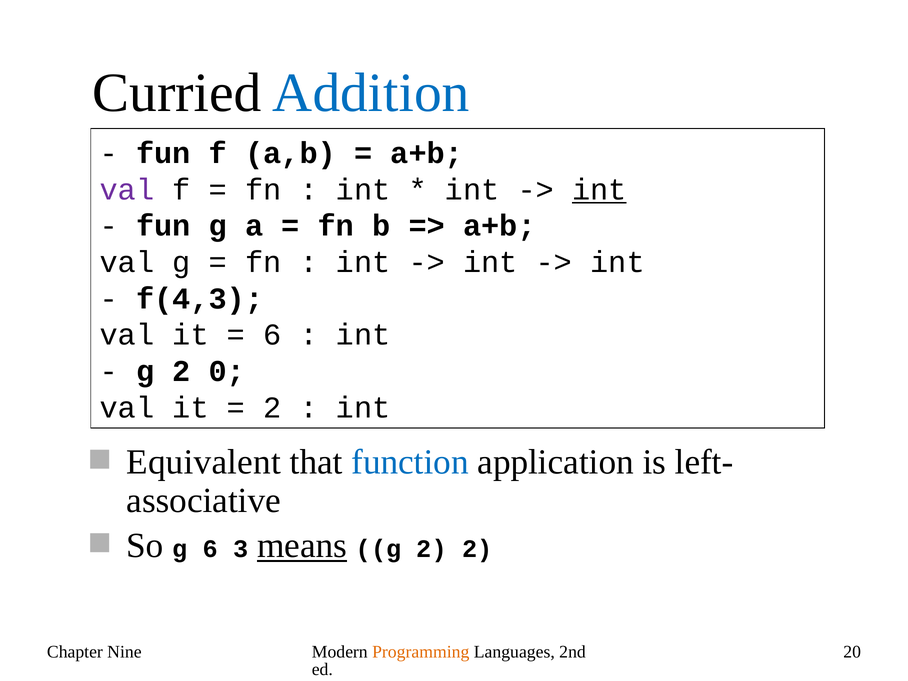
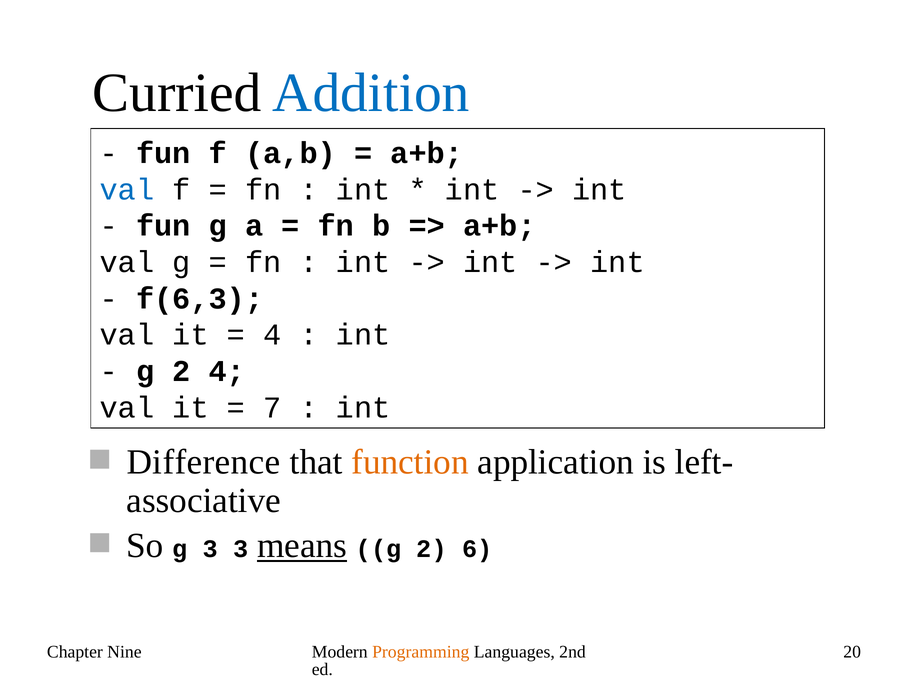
val colour: purple -> blue (127, 190)
int underline: present -> none (599, 190)
f(4,3: f(4,3 -> f(6,3 (200, 299)
6: 6 -> 4 (272, 335)
2 0: 0 -> 4 (227, 371)
2: 2 -> 7 (272, 408)
Equivalent: Equivalent -> Difference (204, 462)
function colour: blue -> orange (410, 462)
g 6: 6 -> 3 (210, 549)
2 2: 2 -> 6 (477, 549)
